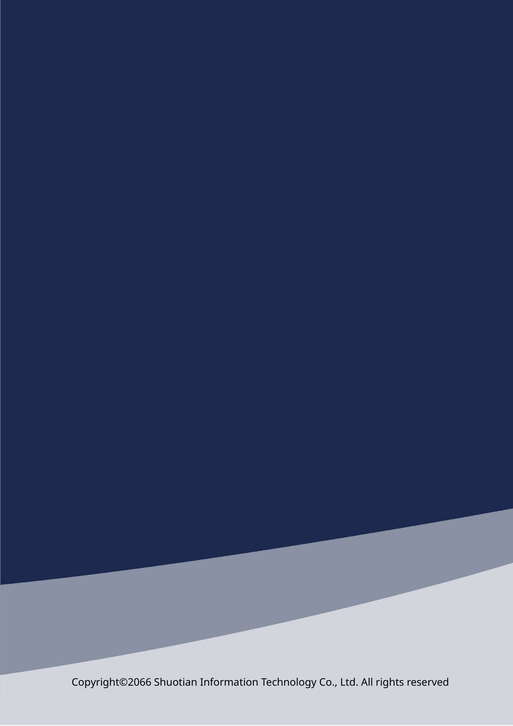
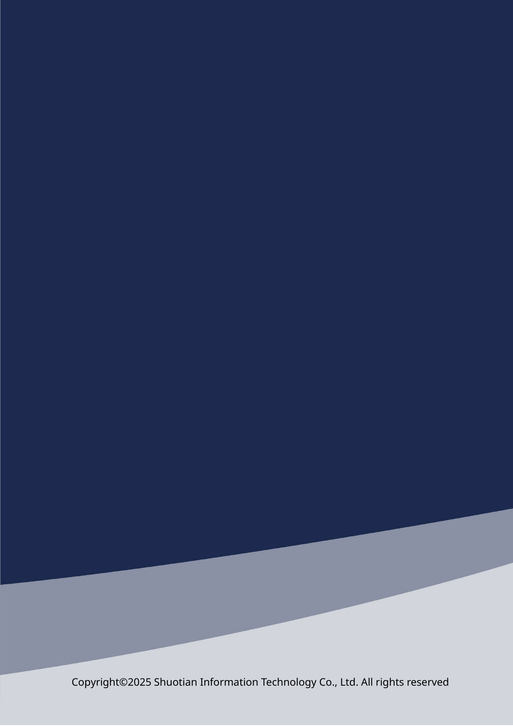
Copyright©2066: Copyright©2066 -> Copyright©2025 (112, 682)
